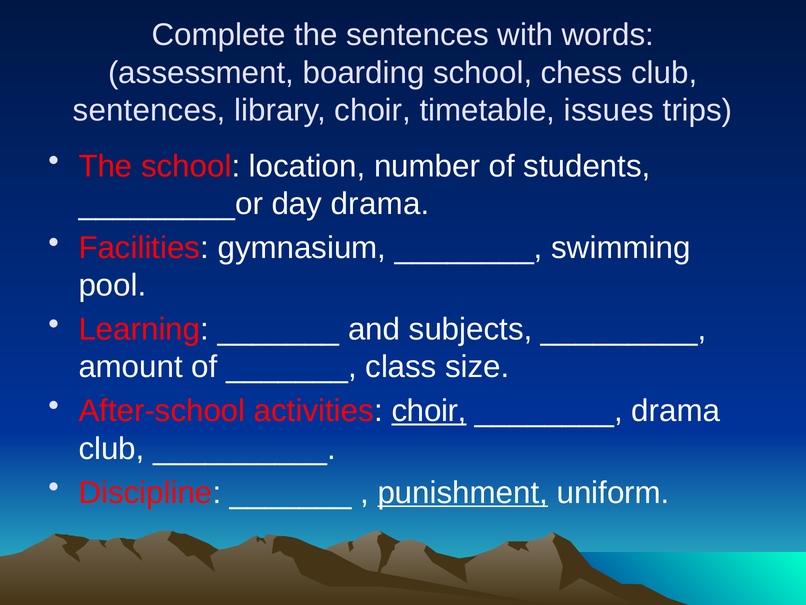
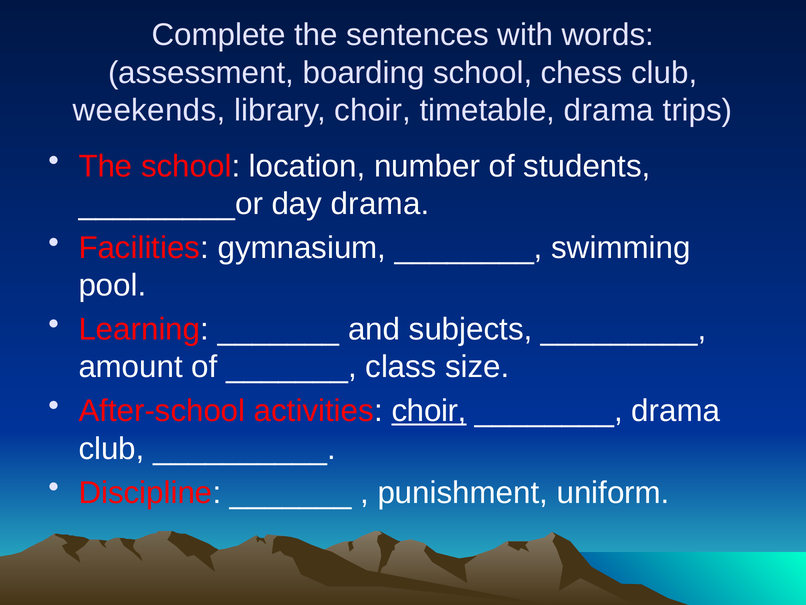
sentences: sentences -> weekends (149, 110)
timetable issues: issues -> drama (609, 110)
punishment underline: present -> none (463, 492)
